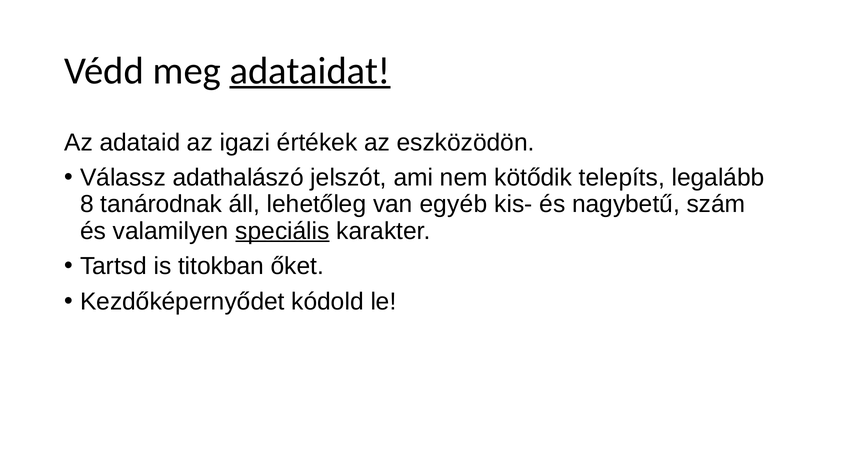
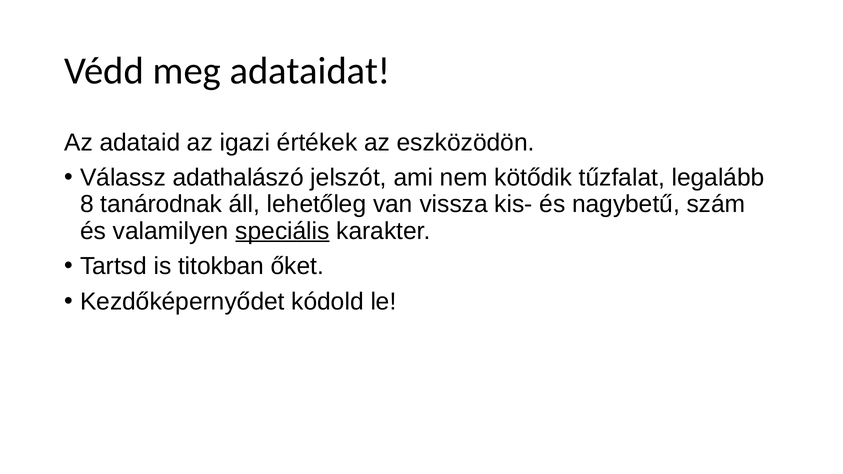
adataidat underline: present -> none (310, 71)
telepíts: telepíts -> tűzfalat (622, 178)
egyéb: egyéb -> vissza (454, 204)
